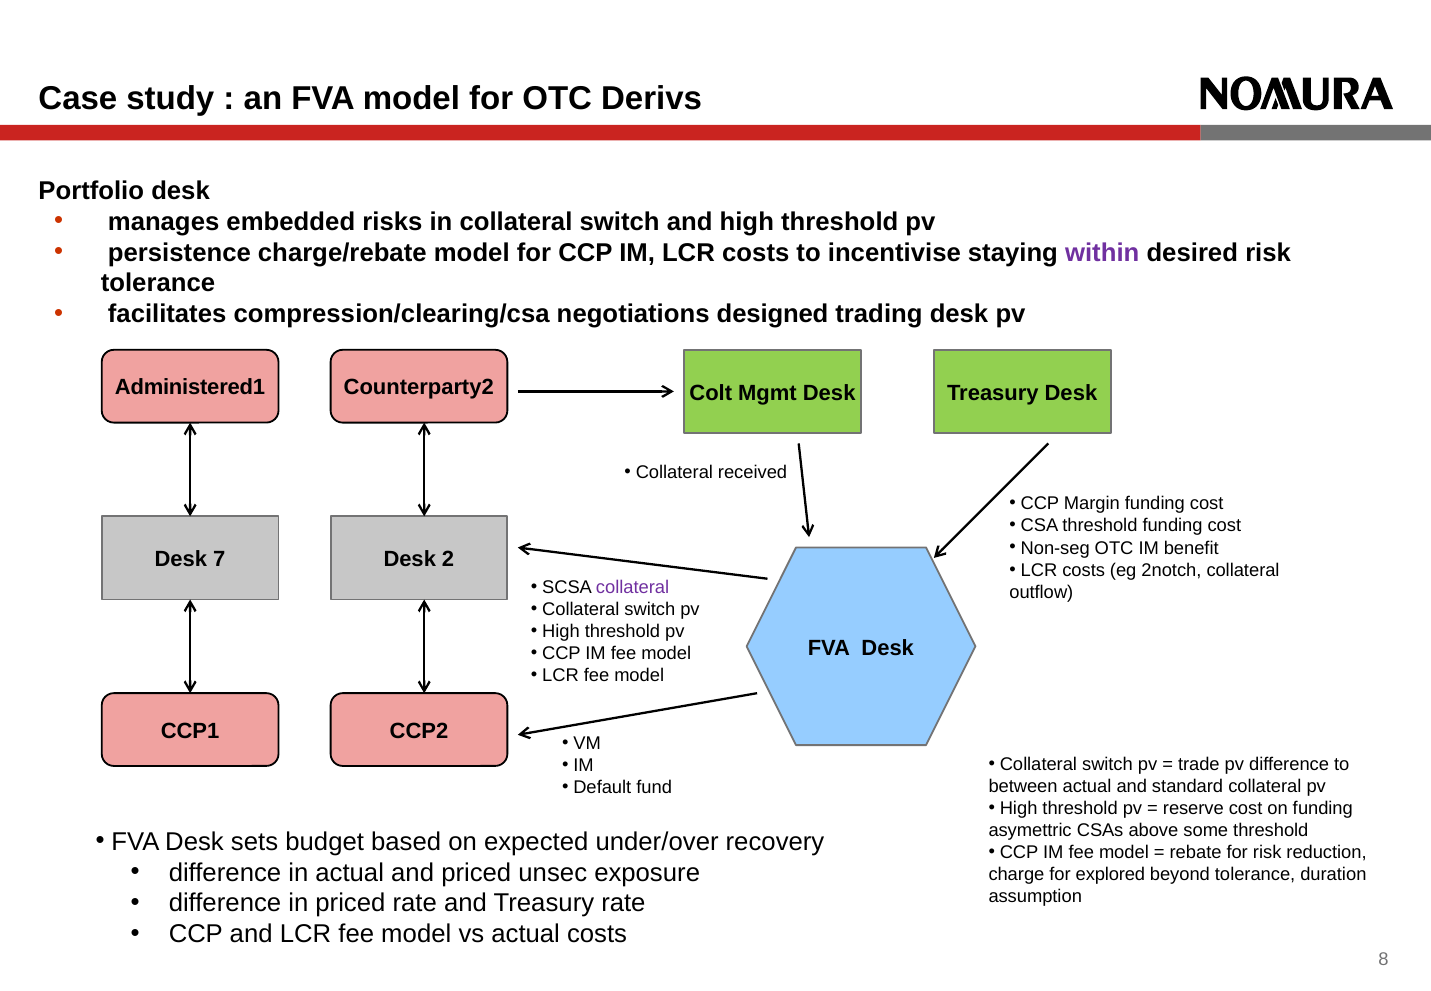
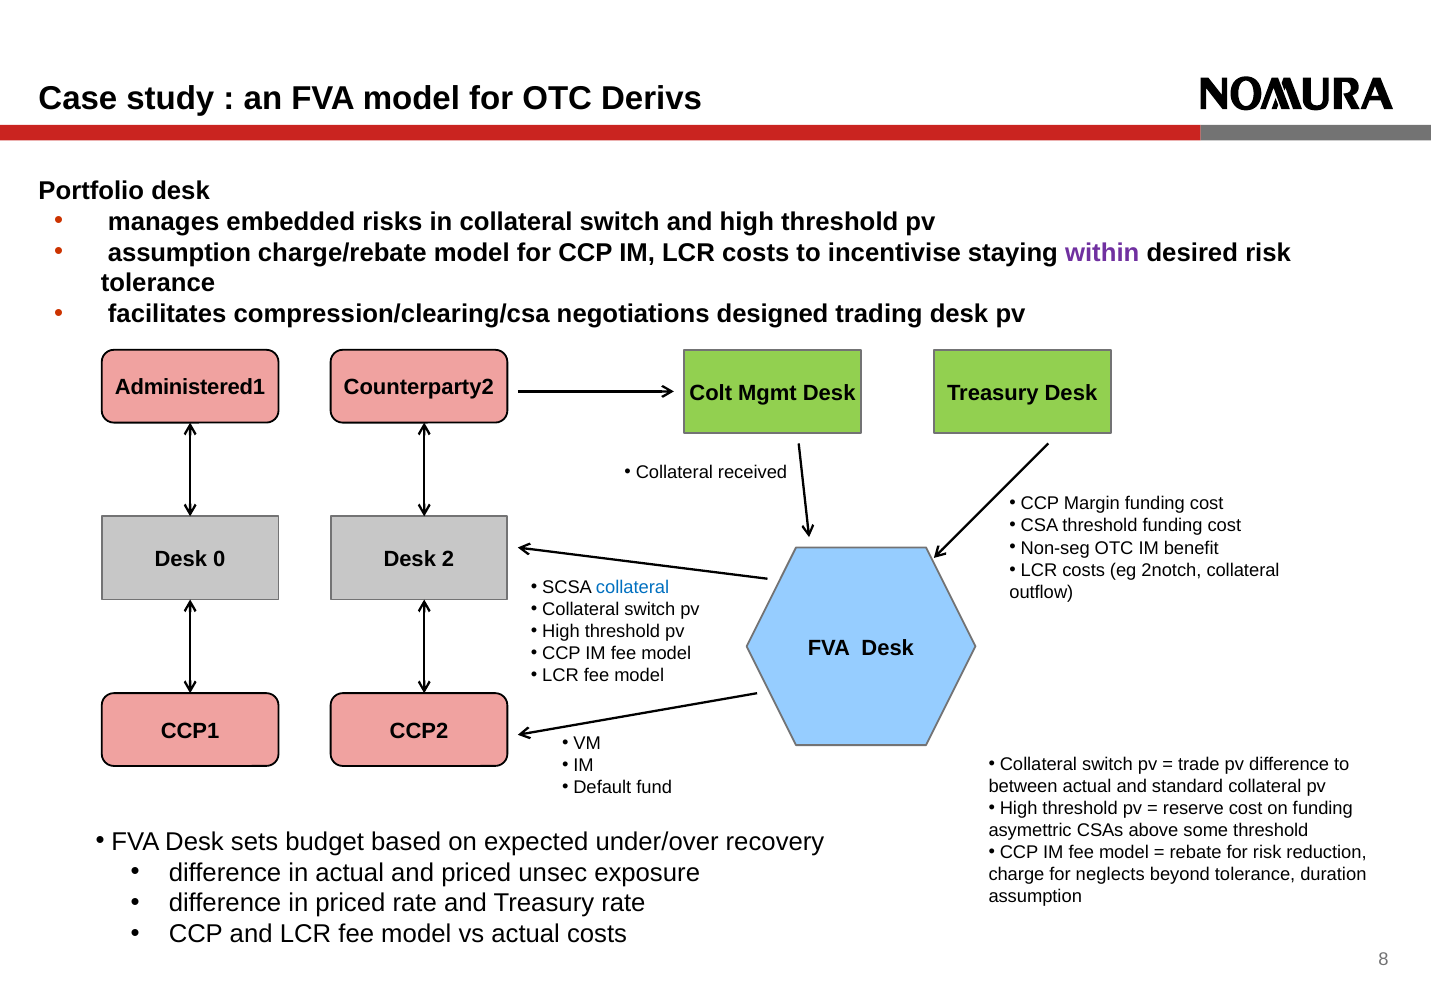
persistence: persistence -> assumption (179, 253)
7: 7 -> 0 (219, 559)
collateral colour: purple -> blue (633, 587)
explored: explored -> neglects (1110, 874)
